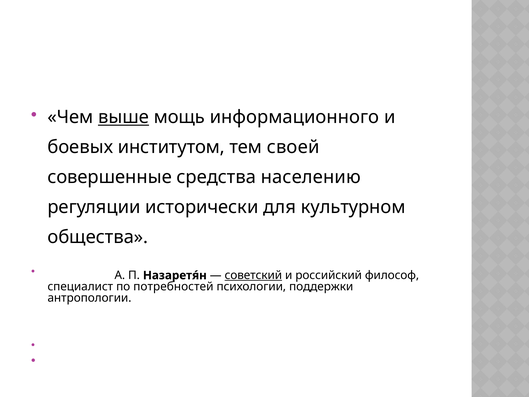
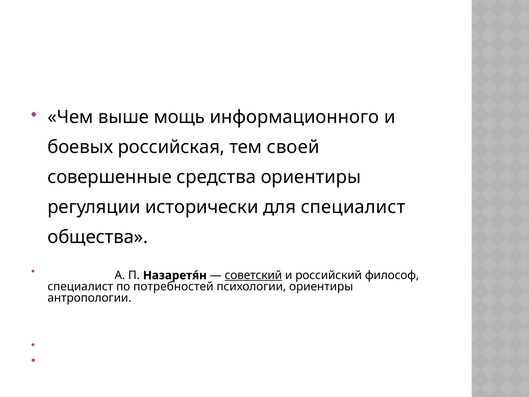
выше underline: present -> none (124, 117)
институтом: институтом -> российская (171, 147)
средства населению: населению -> ориентиры (311, 177)
для культурном: культурном -> специалист (353, 207)
психологии поддержки: поддержки -> ориентиры (321, 286)
